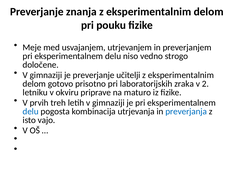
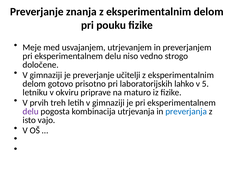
zraka: zraka -> lahko (184, 84)
2: 2 -> 5 (205, 84)
delu colour: blue -> purple (31, 111)
